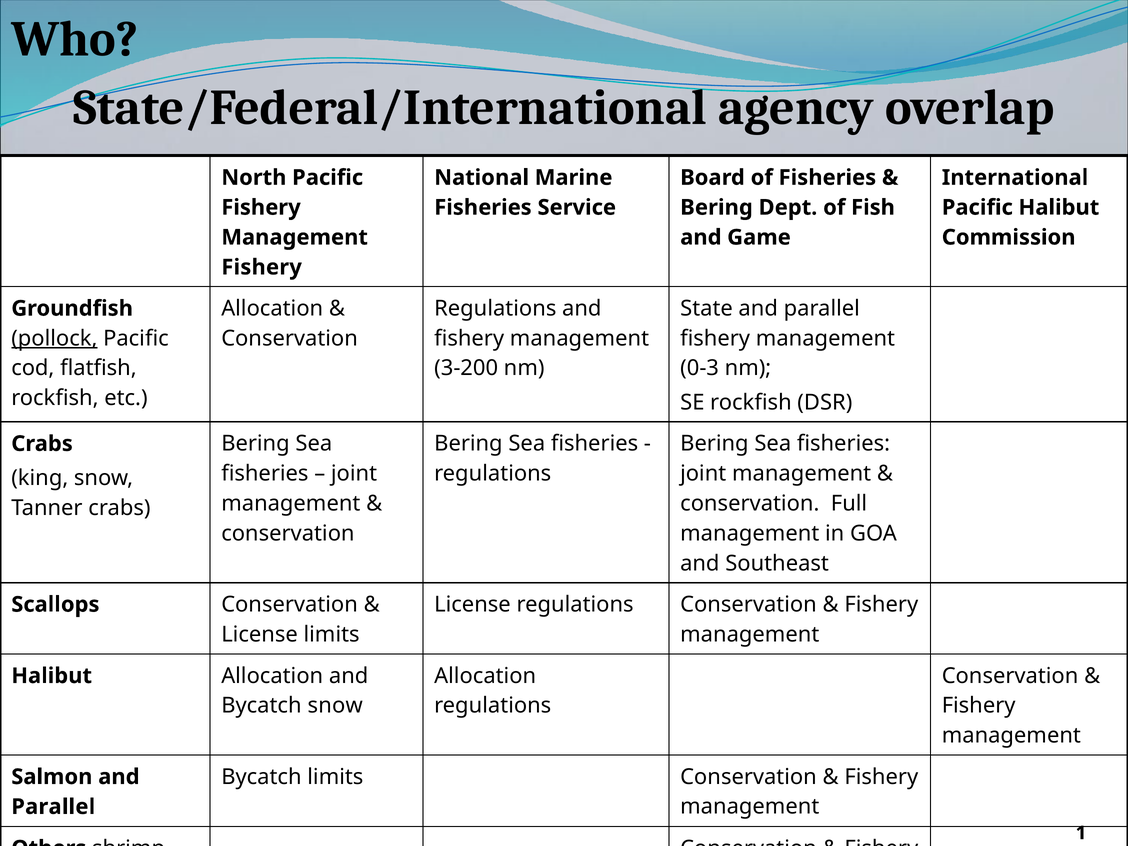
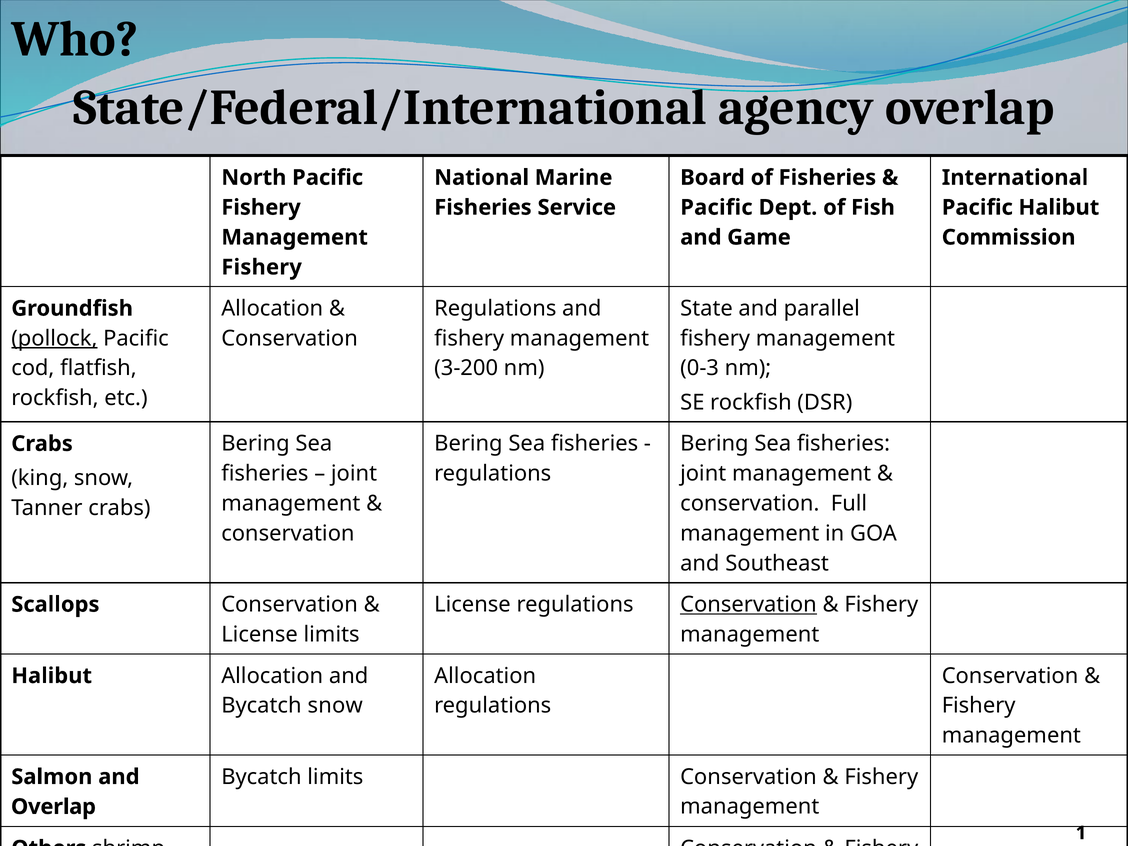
Bering: Bering -> Pacific (716, 207)
Conservation underline: none -> present (749, 604)
Parallel: Parallel -> Overlap (53, 807)
